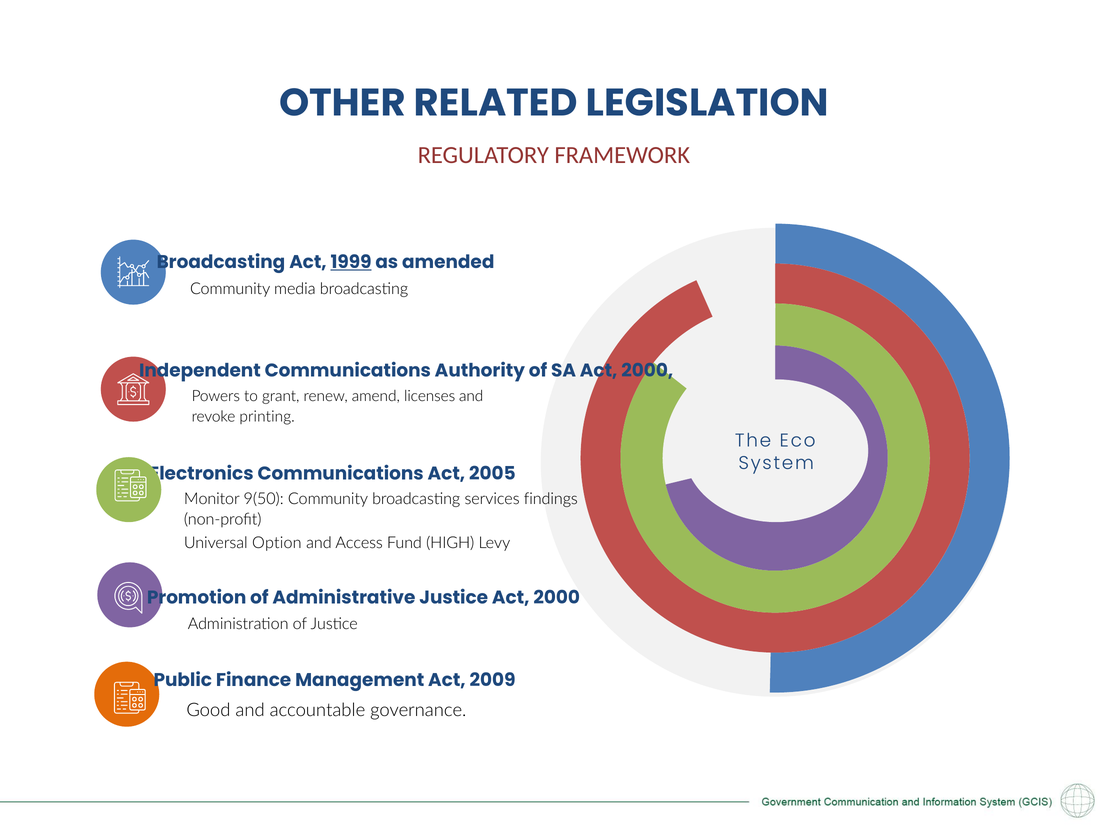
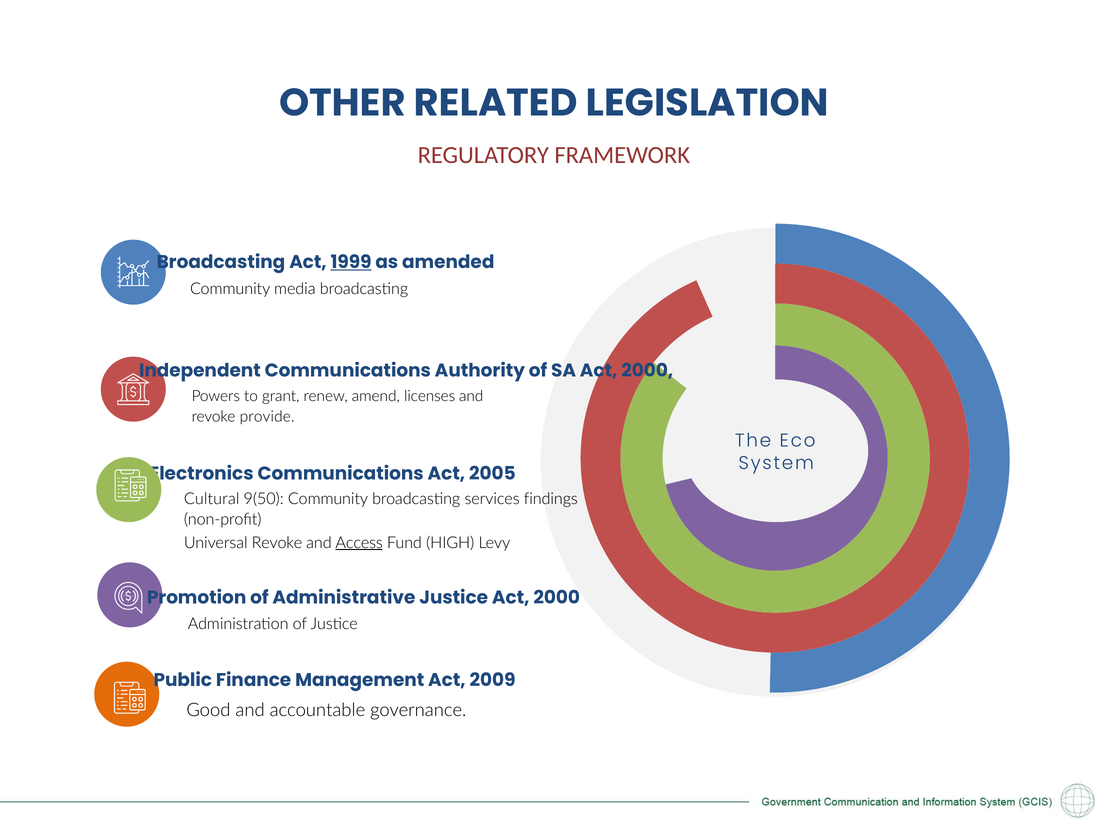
printing: printing -> provide (267, 416)
Monitor: Monitor -> Cultural (212, 499)
Universal Option: Option -> Revoke (277, 543)
Access underline: none -> present (359, 543)
